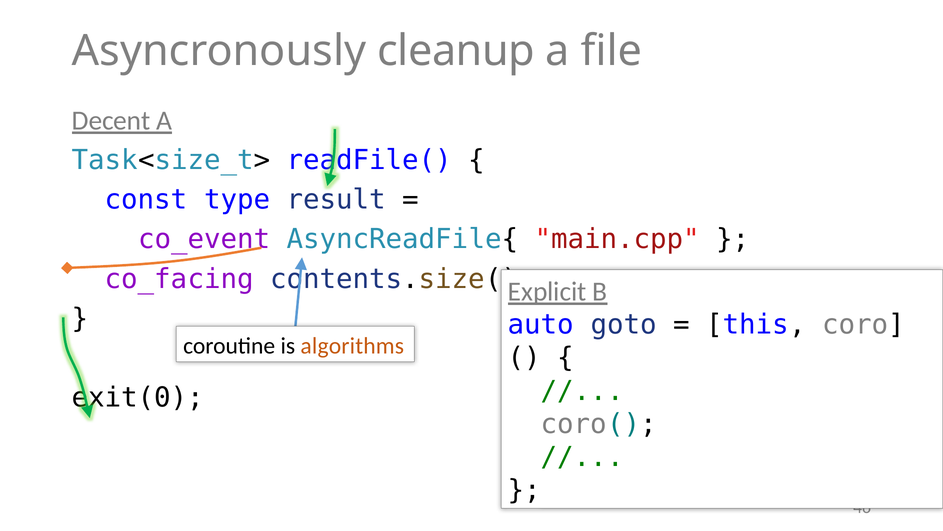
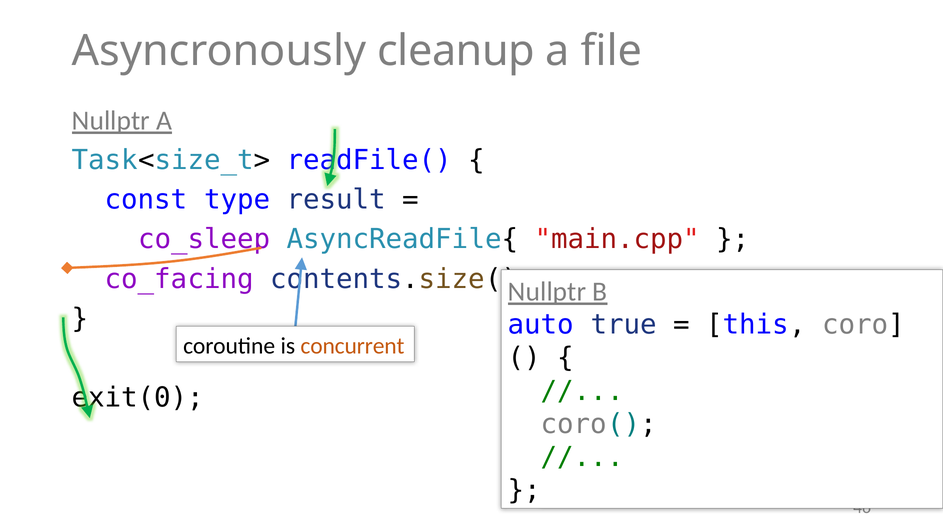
Decent: Decent -> Nullptr (111, 121)
co_event: co_event -> co_sleep (204, 239)
Explicit: Explicit -> Nullptr (547, 291)
goto: goto -> true (624, 324)
algorithms: algorithms -> concurrent (352, 345)
